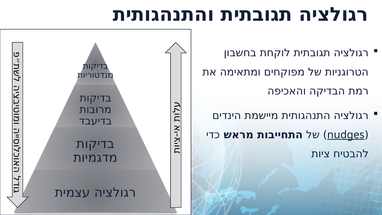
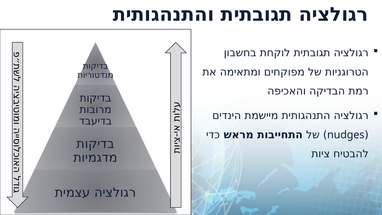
nudges underline: present -> none (346, 135)
